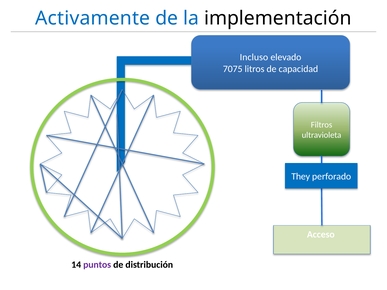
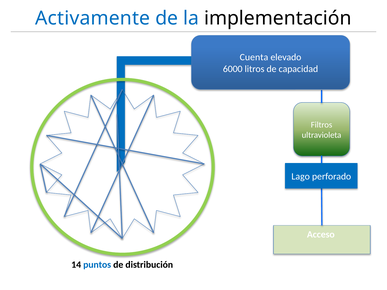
Incluso: Incluso -> Cuenta (254, 57)
7075: 7075 -> 6000 (233, 69)
They: They -> Lago (301, 177)
puntos colour: purple -> blue (97, 265)
